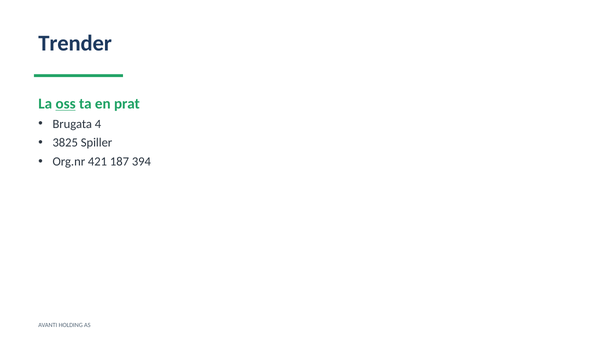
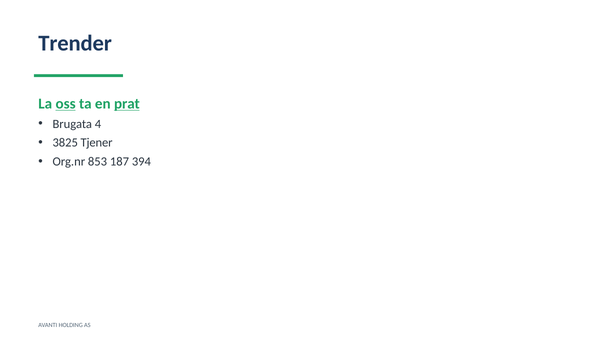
prat underline: none -> present (127, 104)
Spiller: Spiller -> Tjener (97, 143)
421: 421 -> 853 (97, 162)
